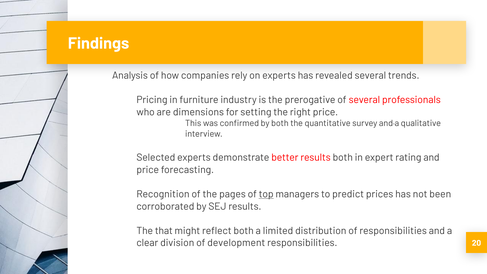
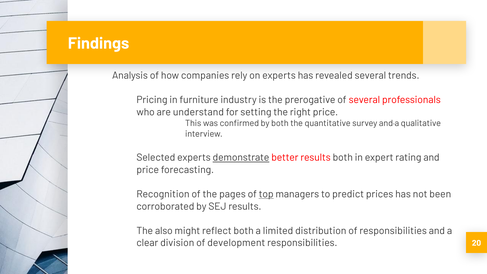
dimensions: dimensions -> understand (198, 112)
demonstrate underline: none -> present (241, 158)
that: that -> also (164, 231)
